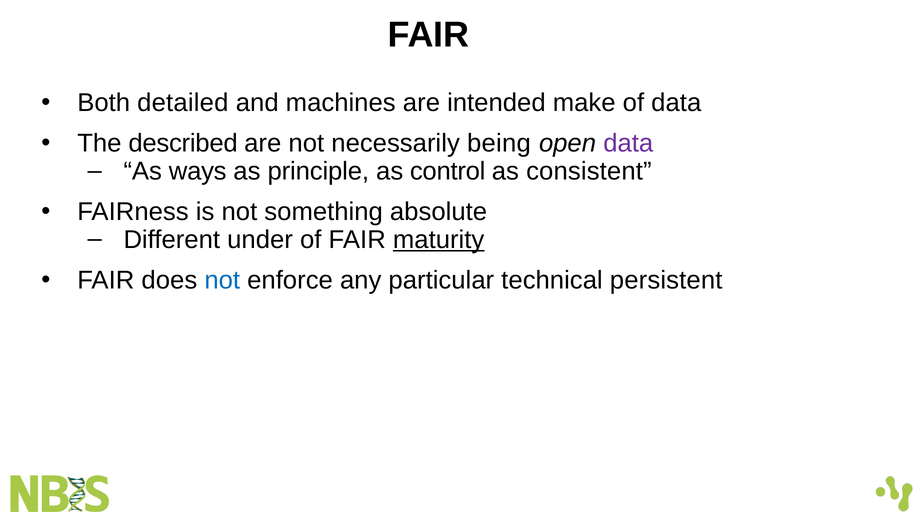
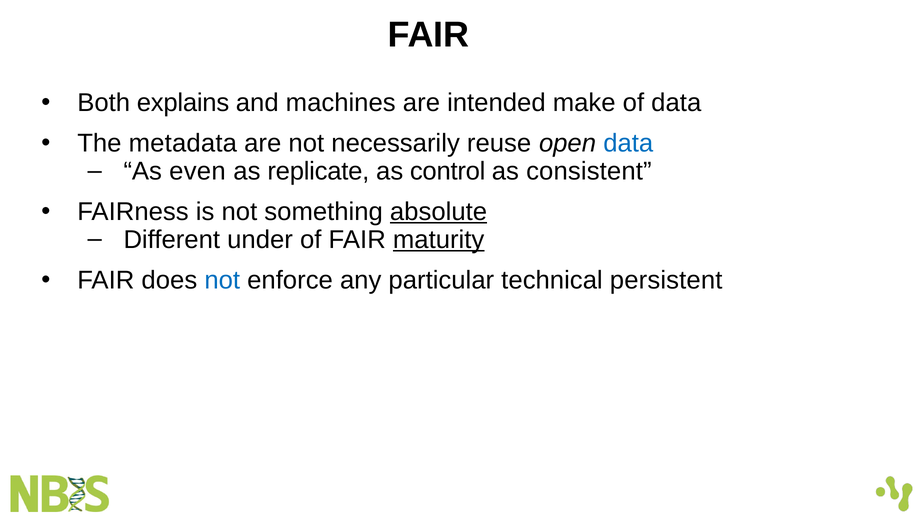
detailed: detailed -> explains (183, 103)
described: described -> metadata (183, 143)
being: being -> reuse (499, 143)
data colour: purple -> blue (628, 143)
ways: ways -> even (197, 171)
principle: principle -> replicate (318, 171)
absolute underline: none -> present (439, 212)
